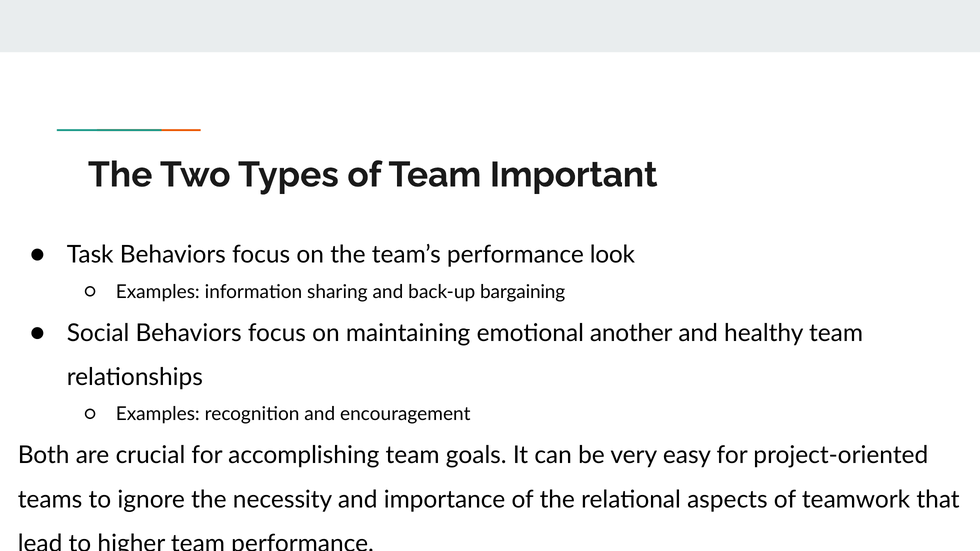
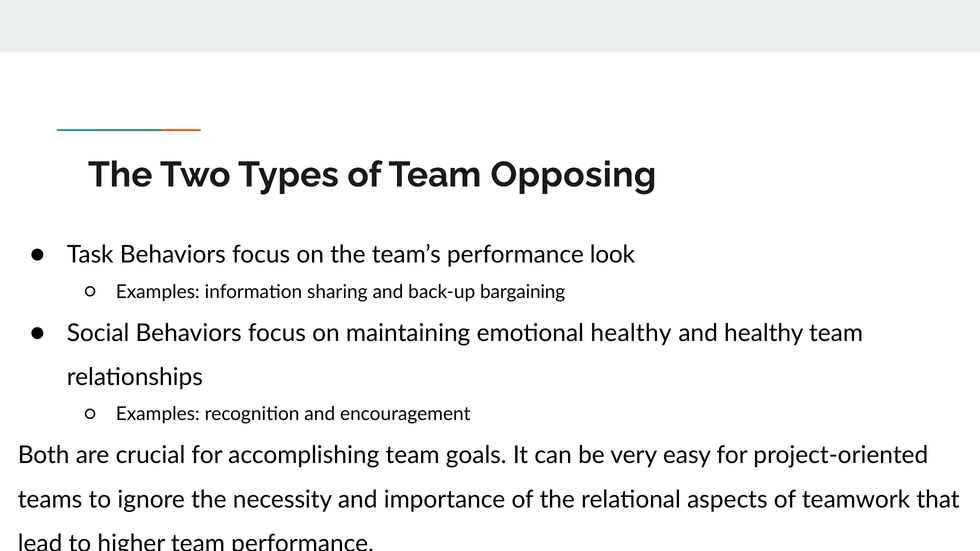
Important: Important -> Opposing (573, 175)
emotional another: another -> healthy (631, 333)
